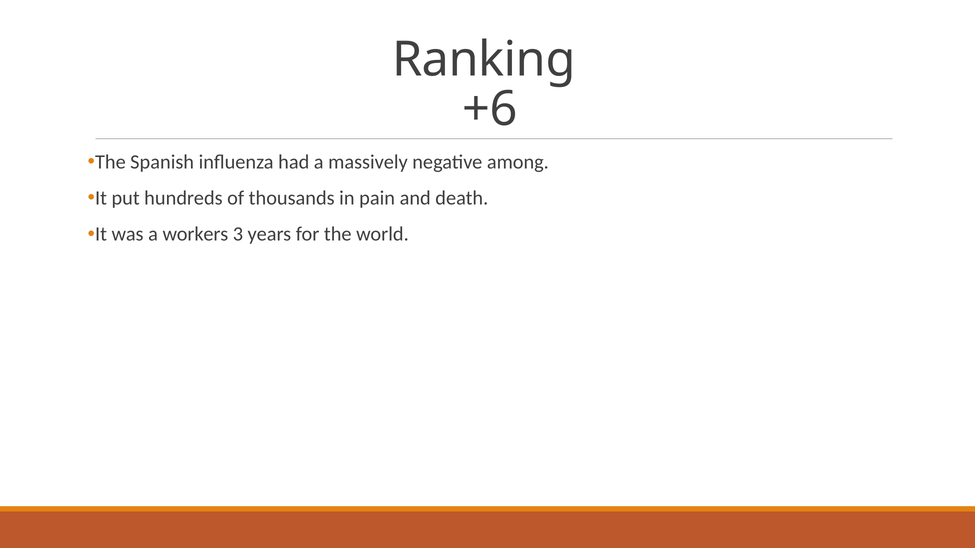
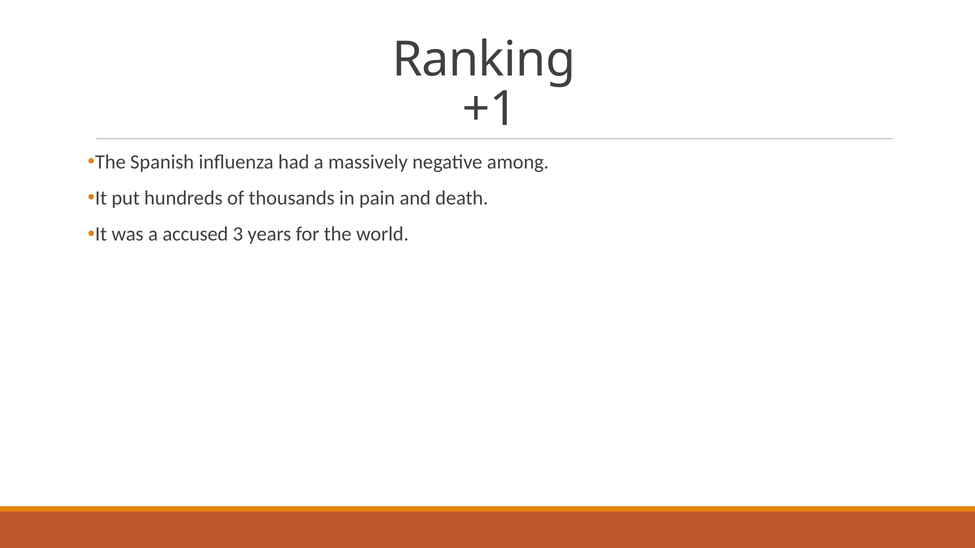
+6: +6 -> +1 (490, 109)
workers: workers -> accused (195, 234)
